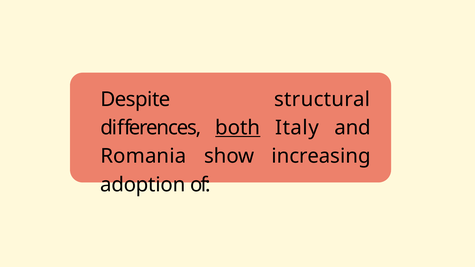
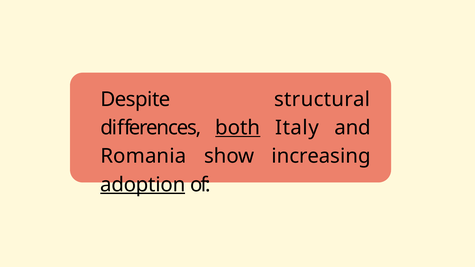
adoption underline: none -> present (143, 185)
